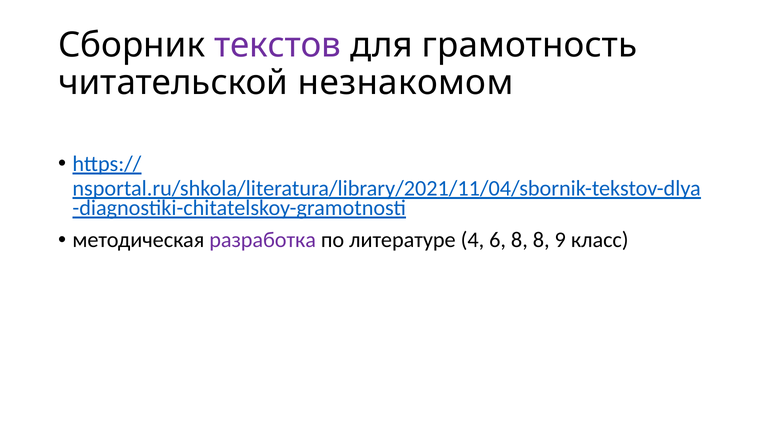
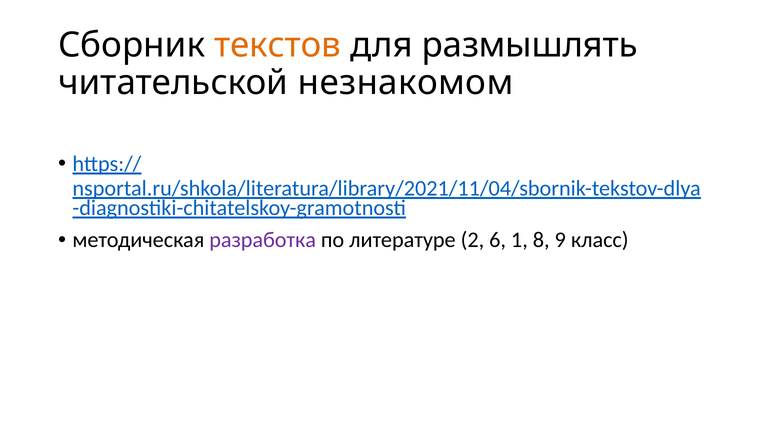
текстов colour: purple -> orange (278, 45)
грамотность: грамотность -> размышлять (530, 45)
4: 4 -> 2 (472, 240)
6 8: 8 -> 1 (519, 240)
